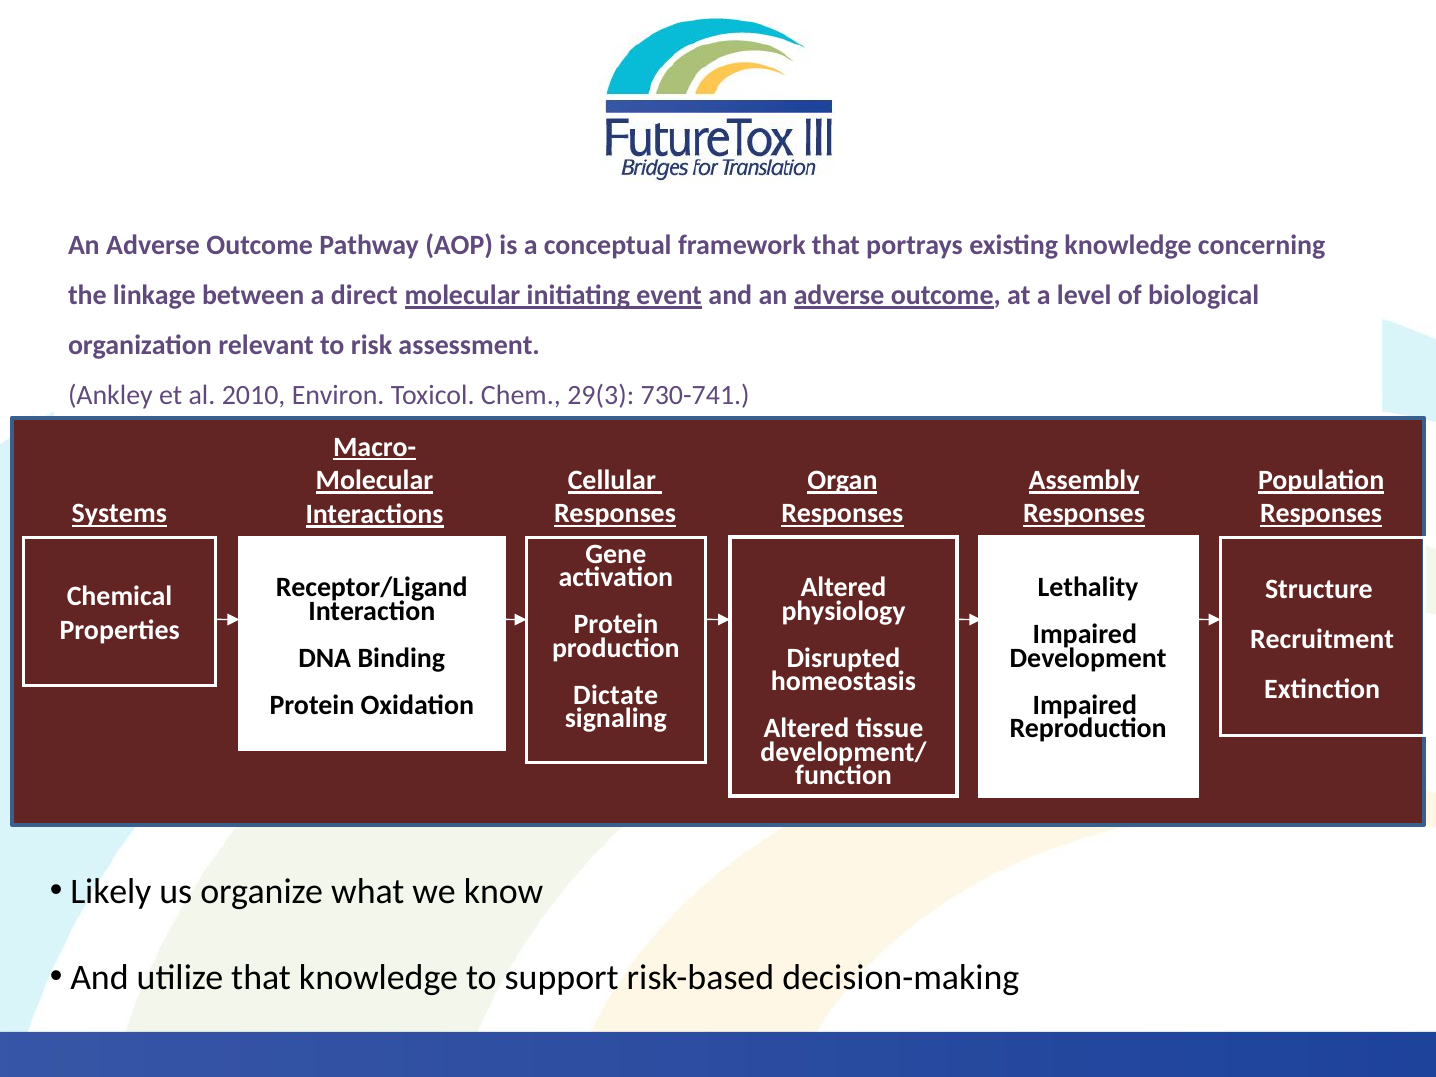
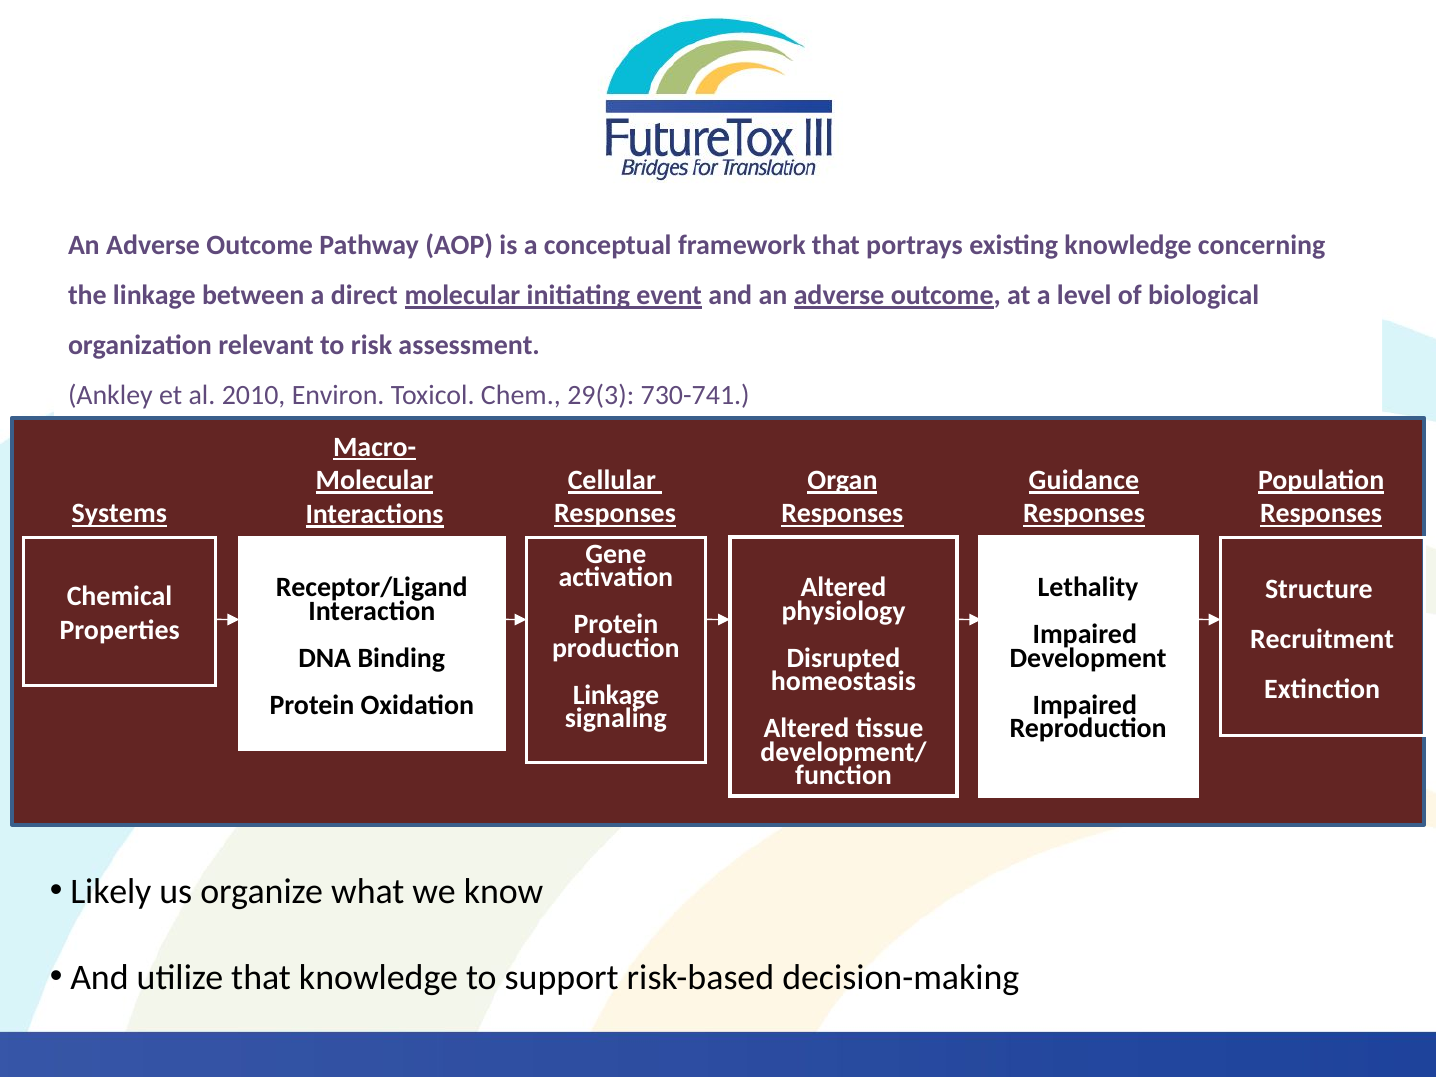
Assembly: Assembly -> Guidance (1084, 480)
Dictate: Dictate -> Linkage (616, 695)
